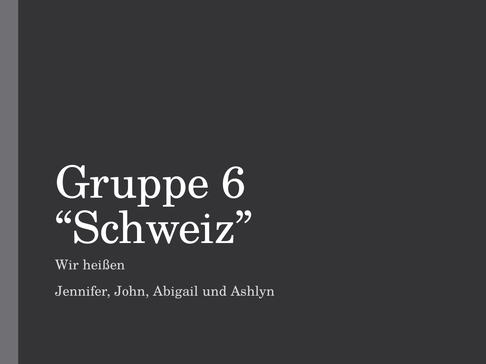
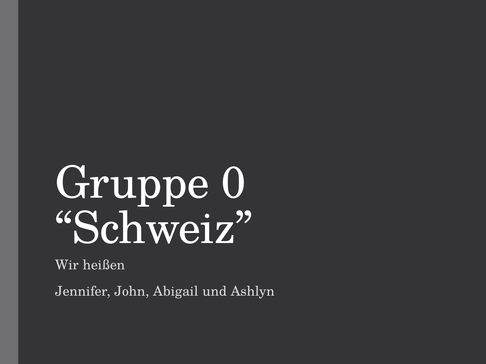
6: 6 -> 0 (233, 183)
